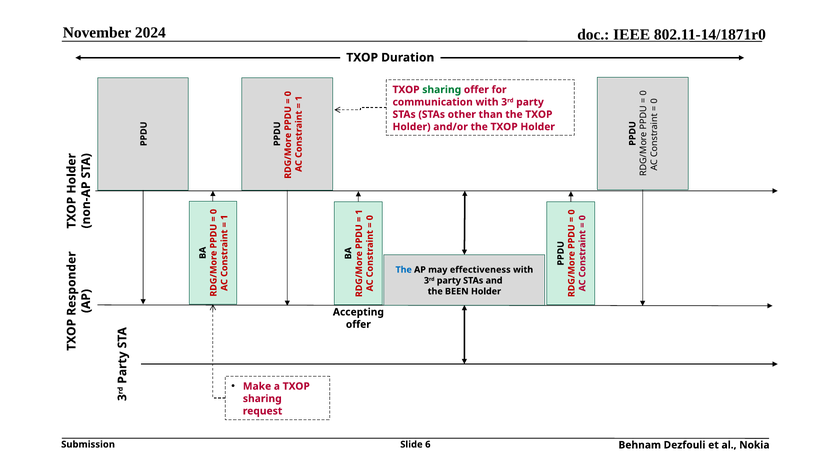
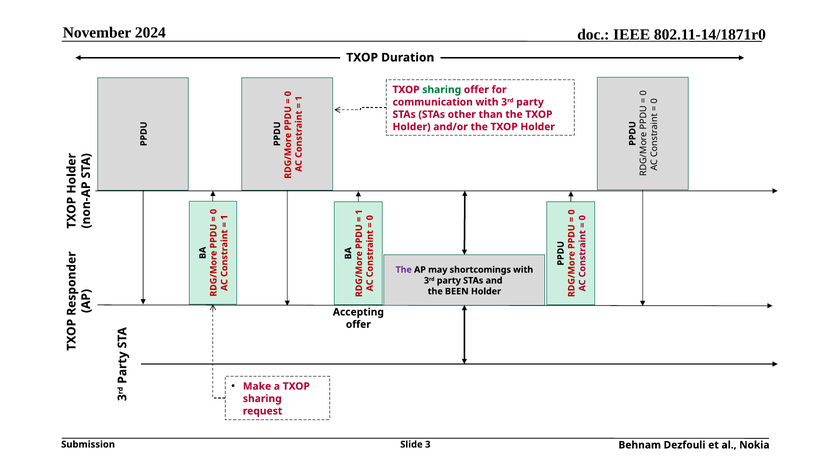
The colour: blue -> purple (404, 269)
effectiveness: effectiveness -> shortcomings (480, 269)
Slide 6: 6 -> 3 (428, 444)
